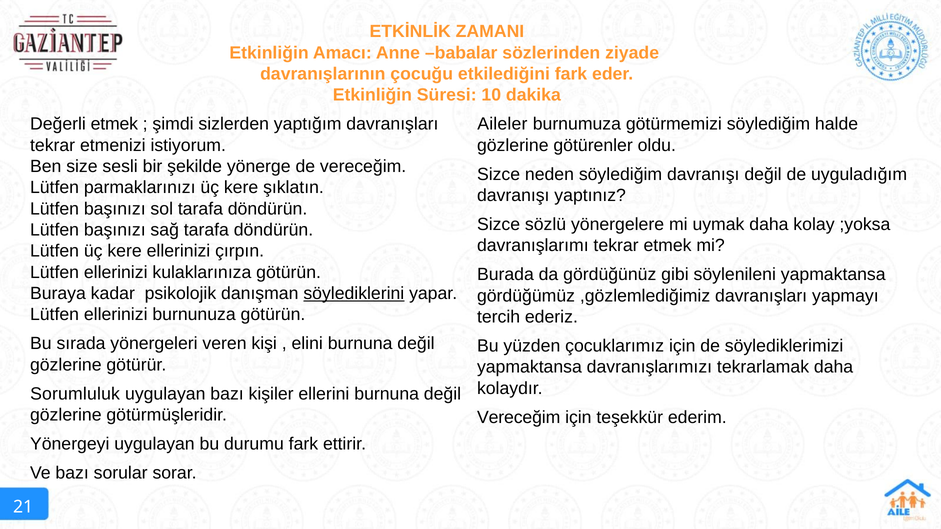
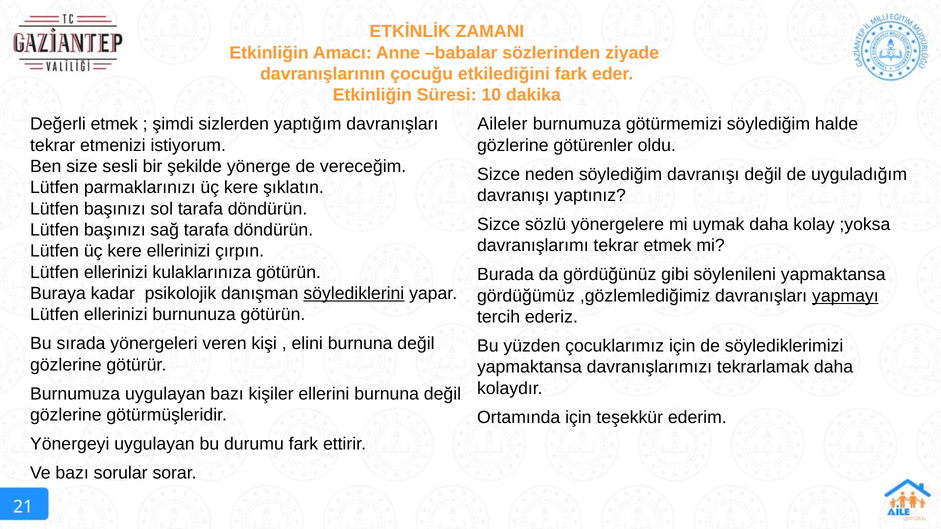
yapmayı underline: none -> present (845, 296)
Sorumluluk: Sorumluluk -> Burnumuza (75, 394)
Vereceğim: Vereceğim -> Ortamında (519, 417)
